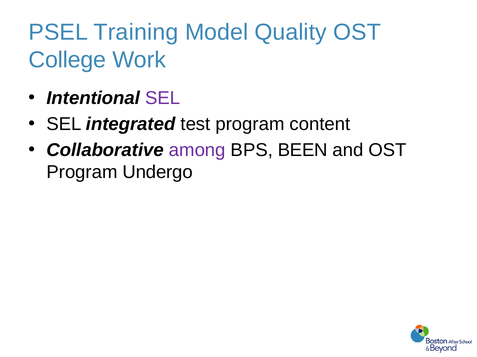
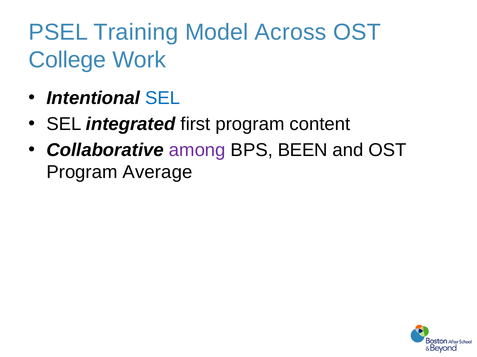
Quality: Quality -> Across (291, 32)
SEL colour: purple -> blue (163, 98)
test: test -> first (195, 124)
Undergo: Undergo -> Average (158, 173)
